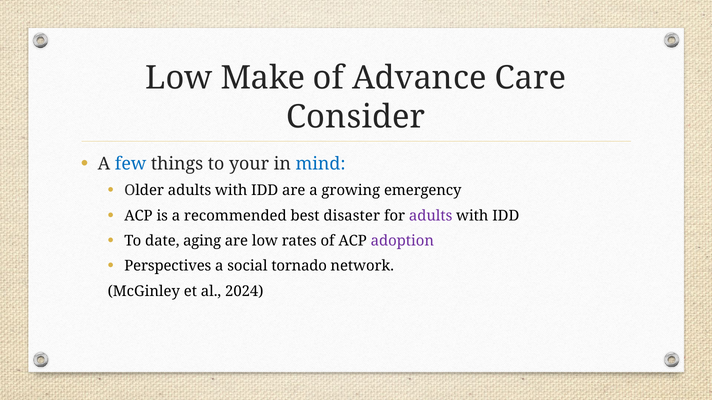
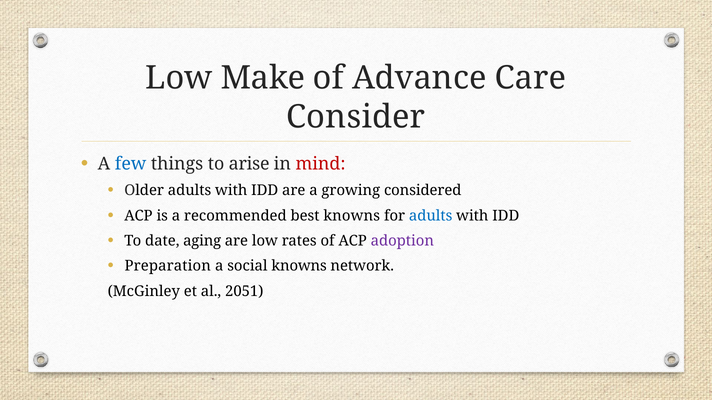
your: your -> arise (249, 164)
mind colour: blue -> red (320, 164)
emergency: emergency -> considered (423, 191)
best disaster: disaster -> knowns (352, 216)
adults colour: purple -> blue (431, 216)
Perspectives: Perspectives -> Preparation (168, 266)
social tornado: tornado -> knowns (299, 266)
2024: 2024 -> 2051 (244, 292)
